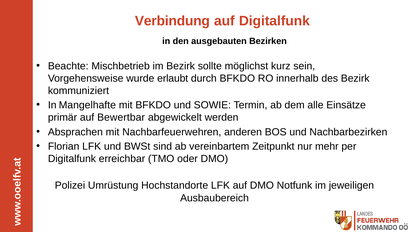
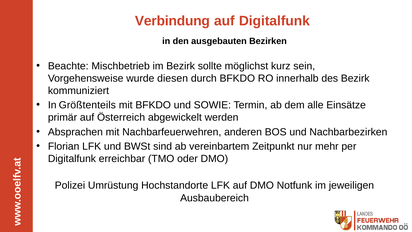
erlaubt: erlaubt -> diesen (173, 78)
Mangelhafte: Mangelhafte -> Größtenteils (87, 105)
Bewertbar: Bewertbar -> Österreich (121, 117)
